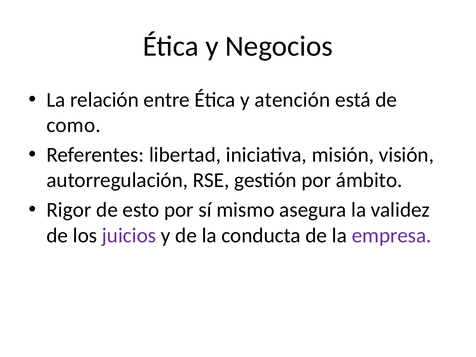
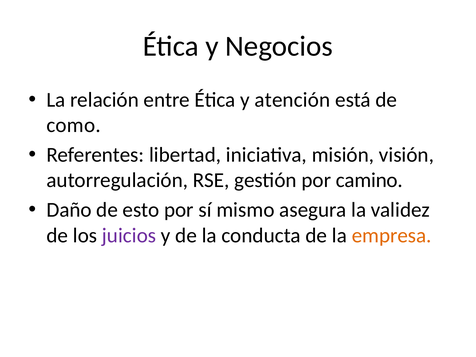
ámbito: ámbito -> camino (369, 180)
Rigor: Rigor -> Daño (69, 210)
empresa colour: purple -> orange (392, 235)
